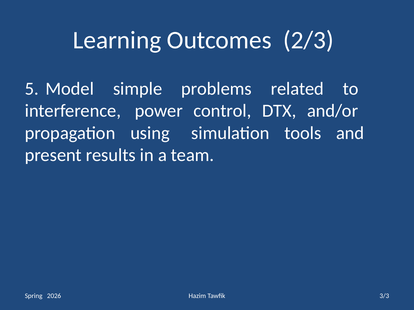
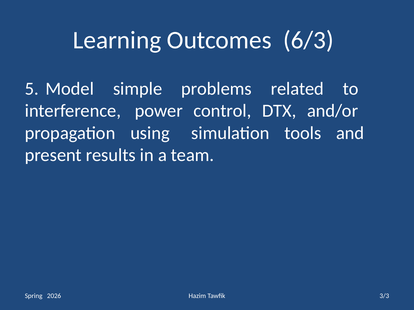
2/3: 2/3 -> 6/3 (308, 40)
